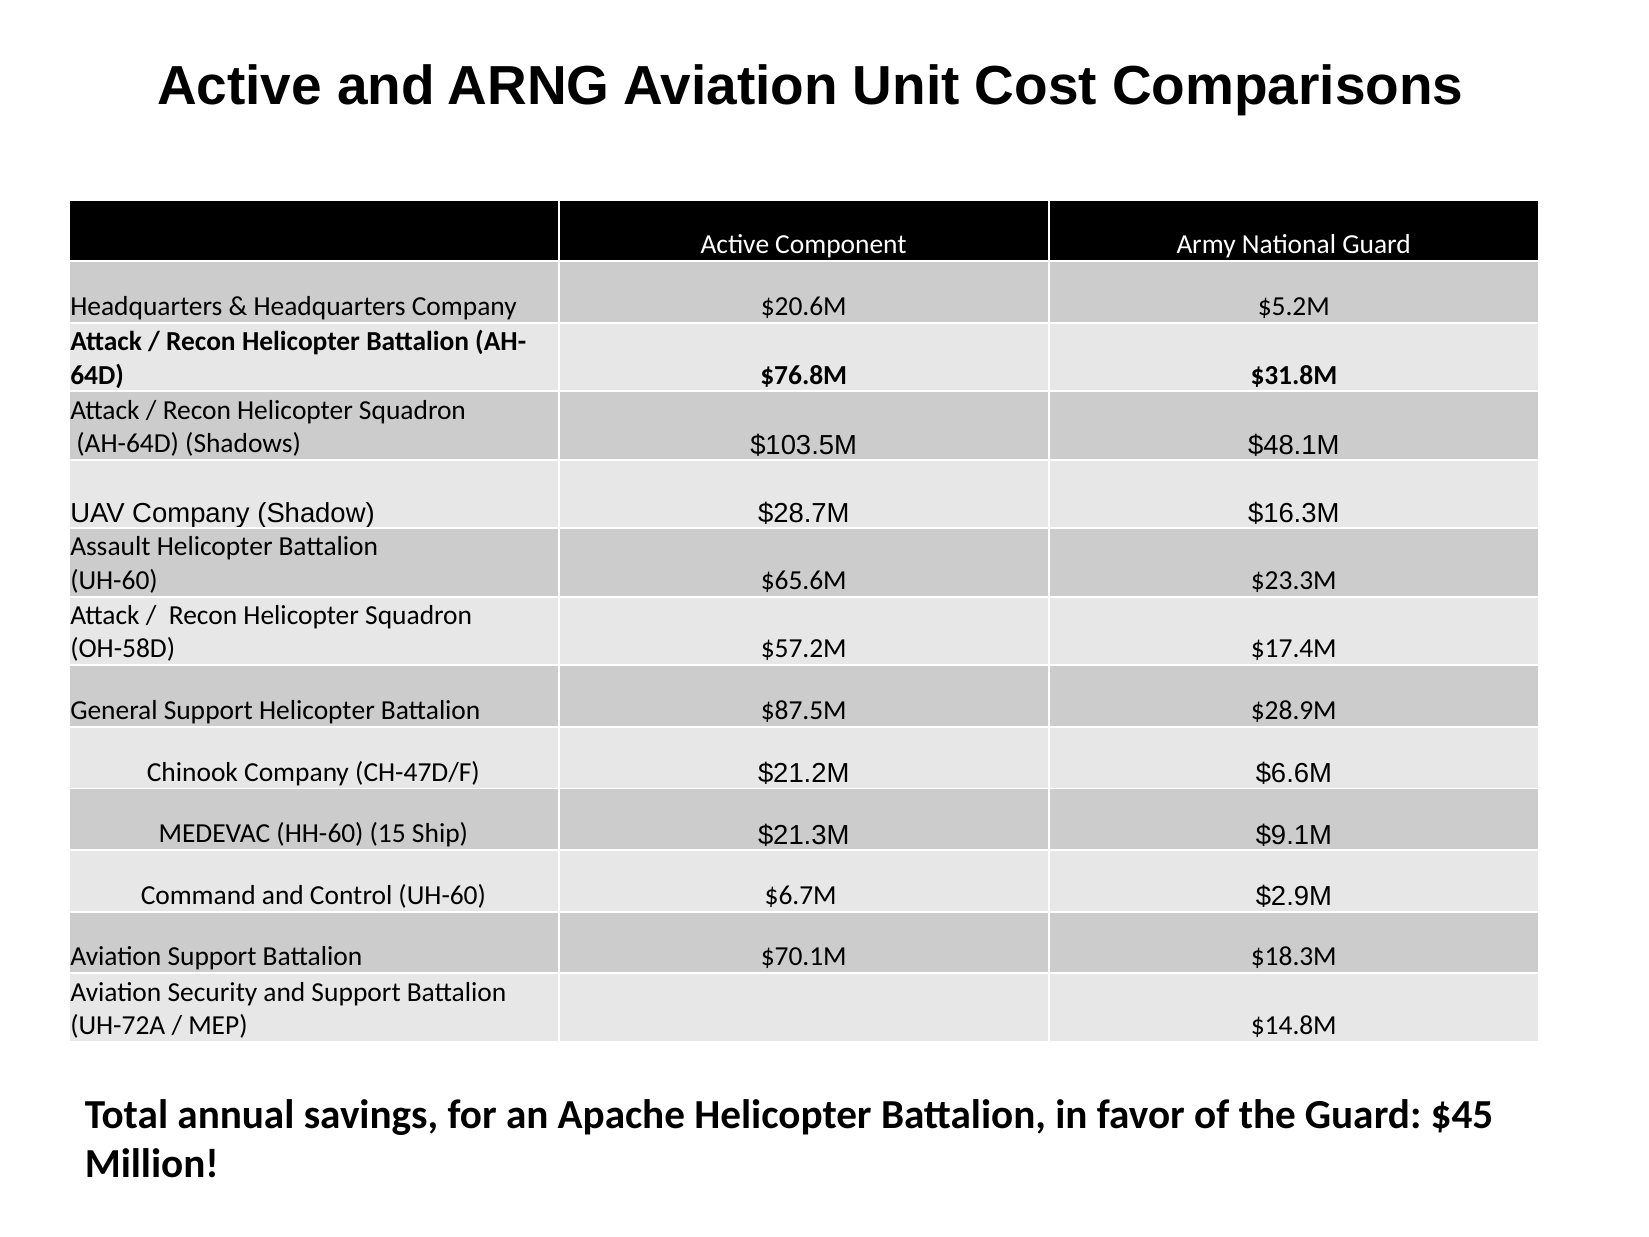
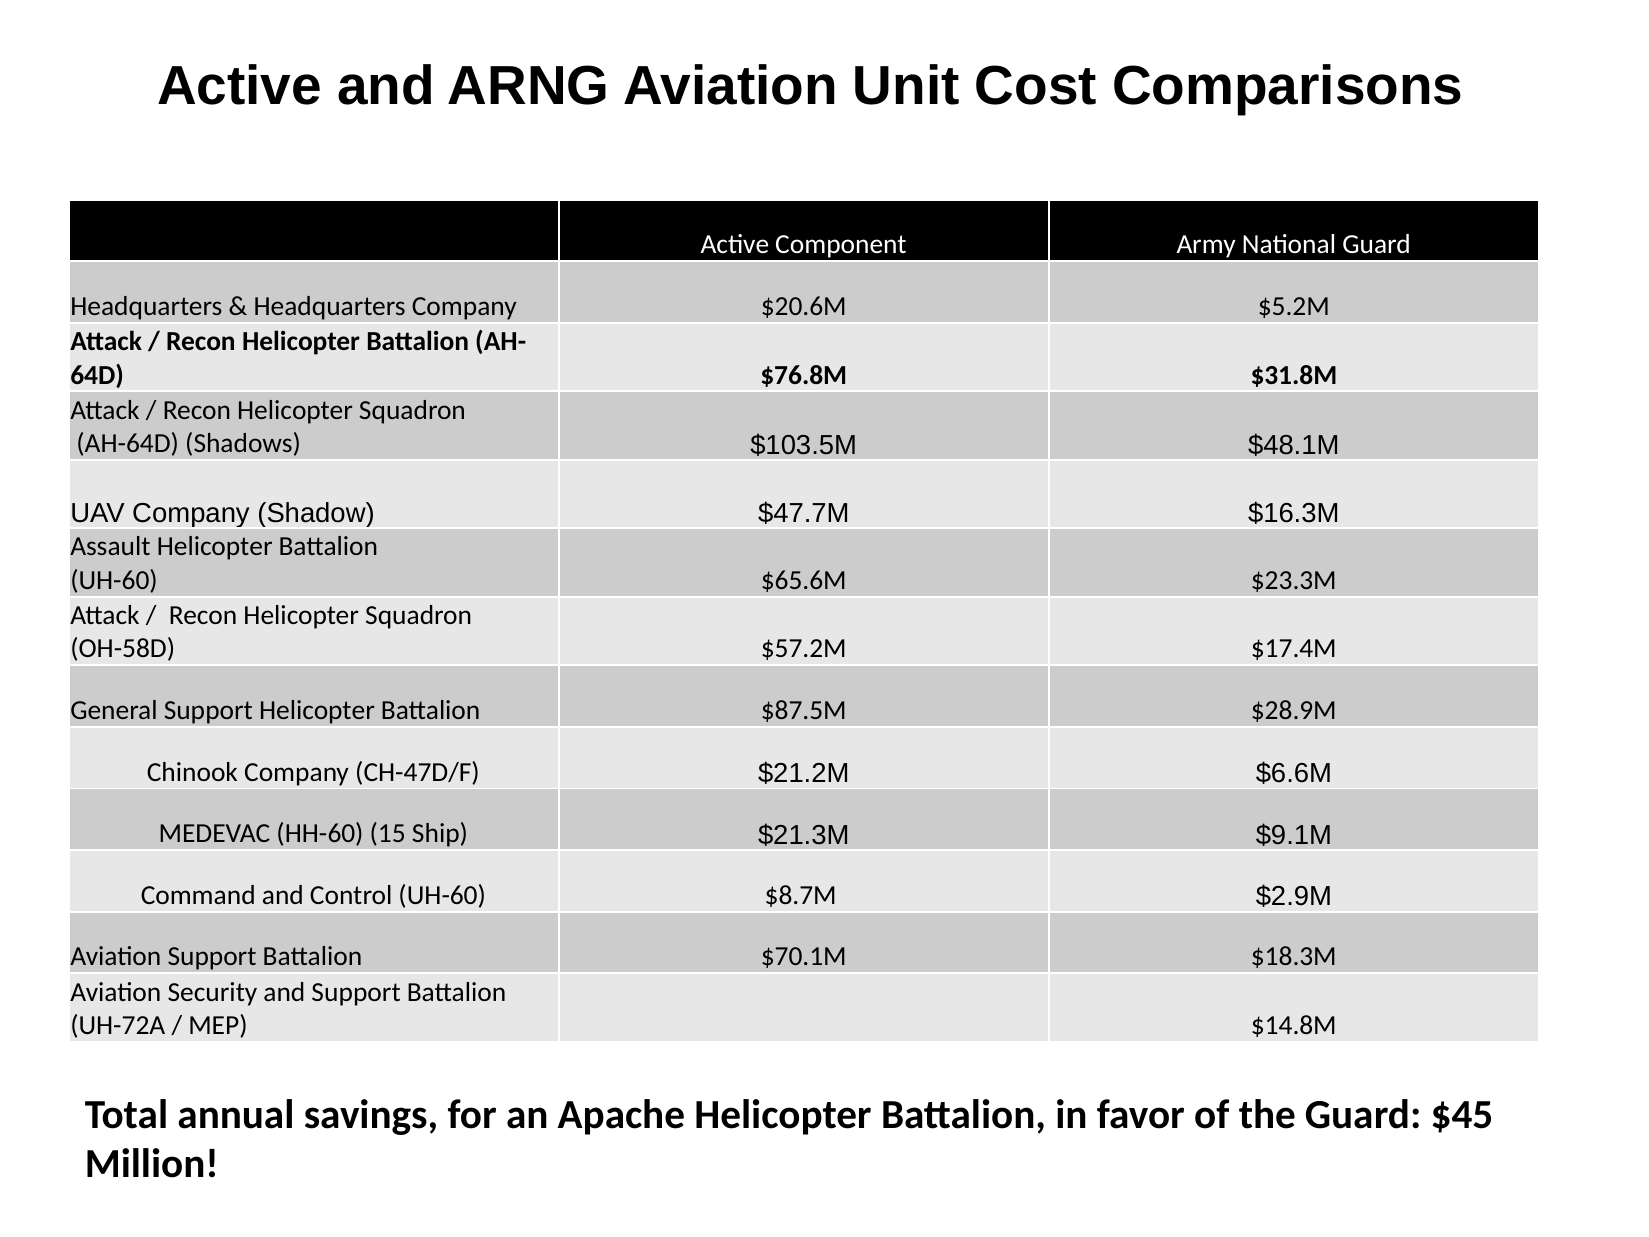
$28.7M: $28.7M -> $47.7M (804, 513)
$6.7M: $6.7M -> $8.7M (801, 895)
